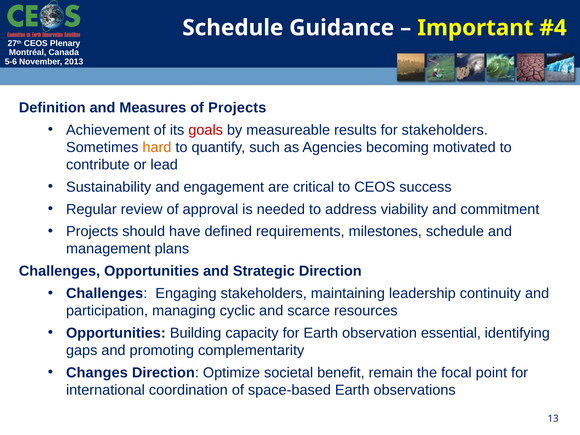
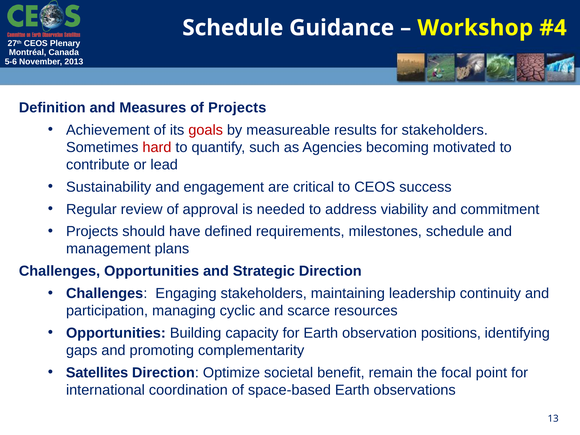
Important: Important -> Workshop (475, 28)
hard colour: orange -> red (157, 147)
essential: essential -> positions (451, 333)
Changes: Changes -> Satellites (97, 373)
